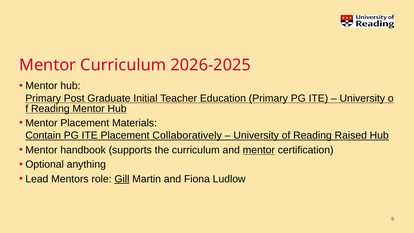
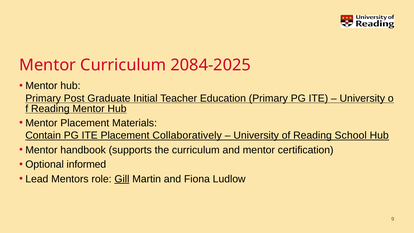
2026-2025: 2026-2025 -> 2084-2025 (211, 65)
Raised: Raised -> School (351, 135)
mentor underline: present -> none (259, 150)
anything: anything -> informed (86, 164)
